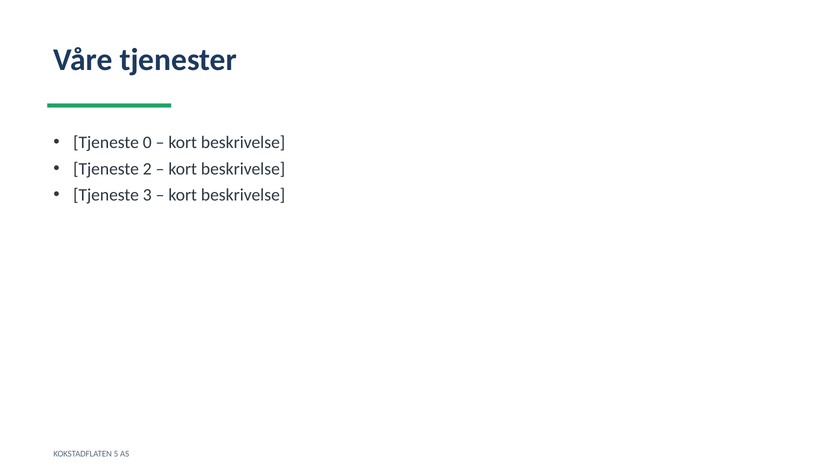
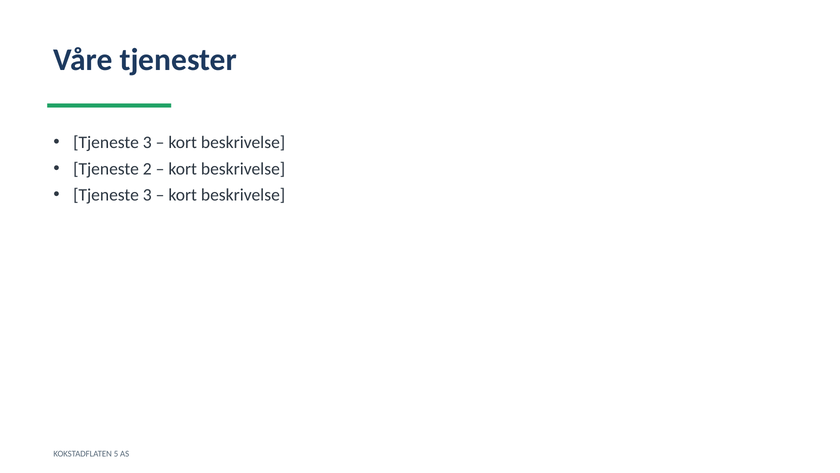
0: 0 -> 3 (147, 142)
